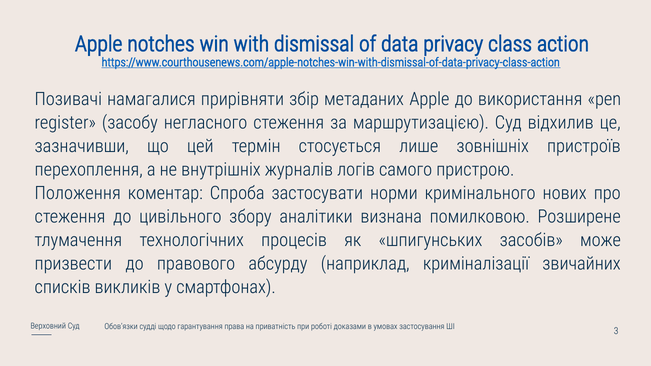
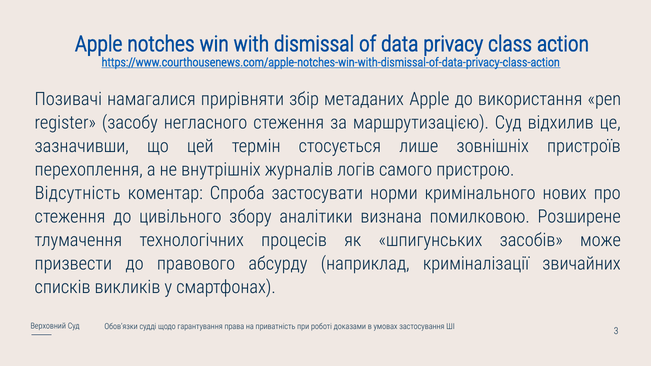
Положення: Положення -> Відсутність (78, 193)
